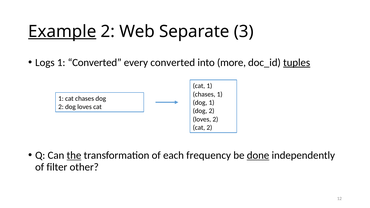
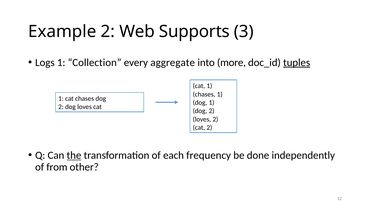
Example underline: present -> none (62, 32)
Separate: Separate -> Supports (194, 32)
1 Converted: Converted -> Collection (95, 63)
every converted: converted -> aggregate (173, 63)
done underline: present -> none (258, 155)
filter: filter -> from (57, 167)
